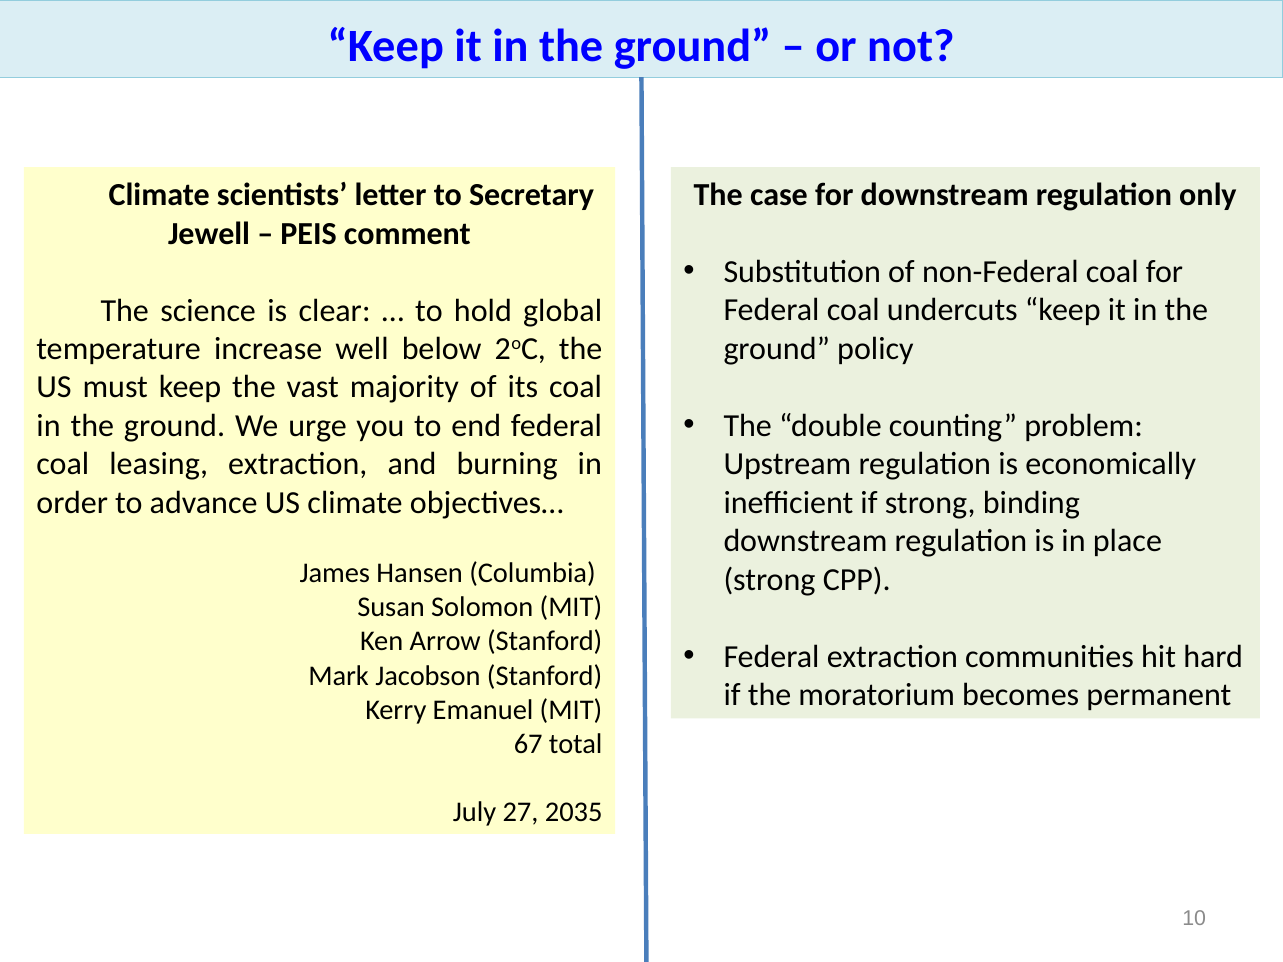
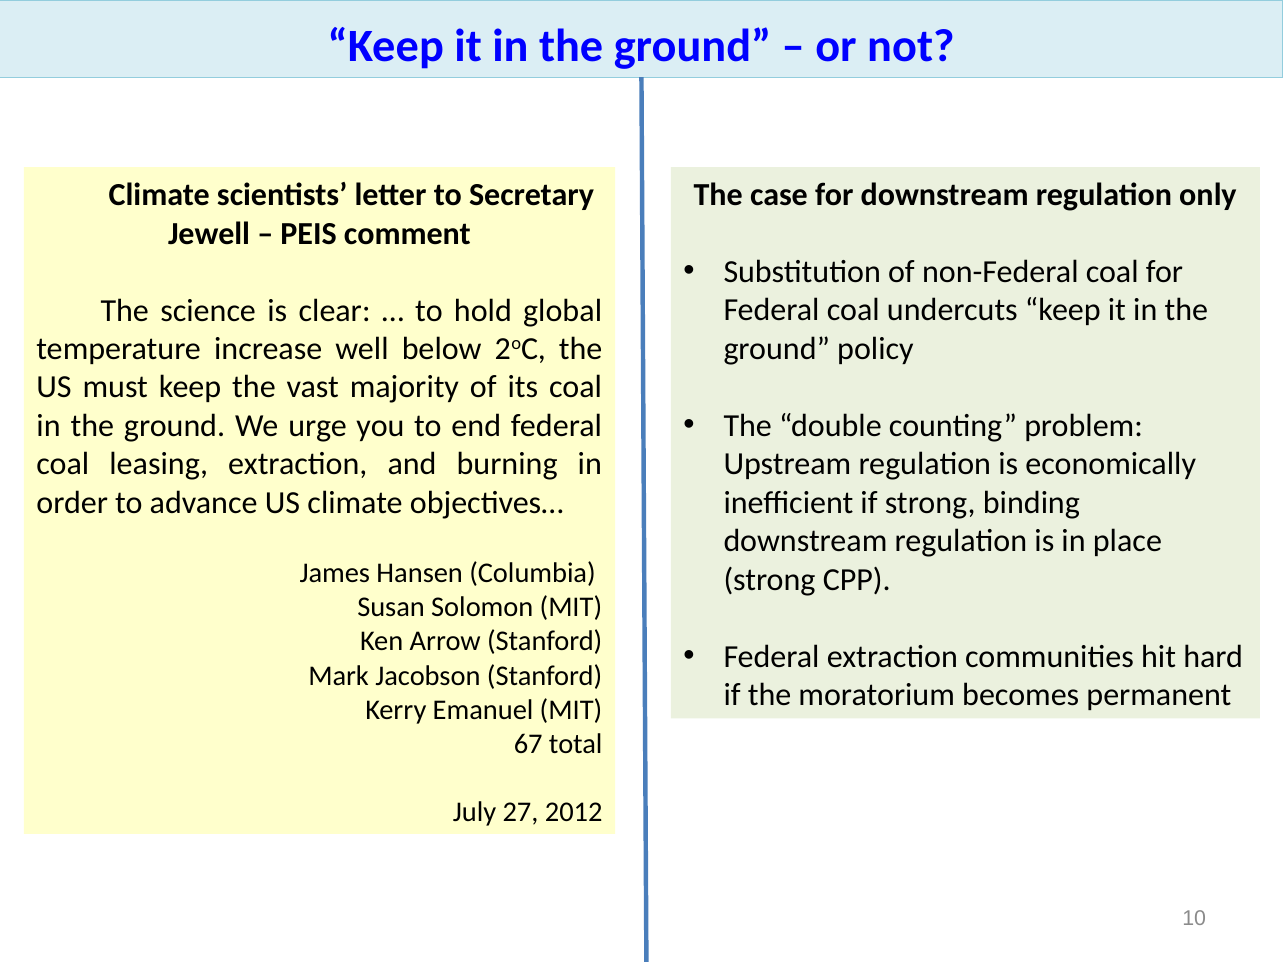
2035: 2035 -> 2012 (574, 813)
